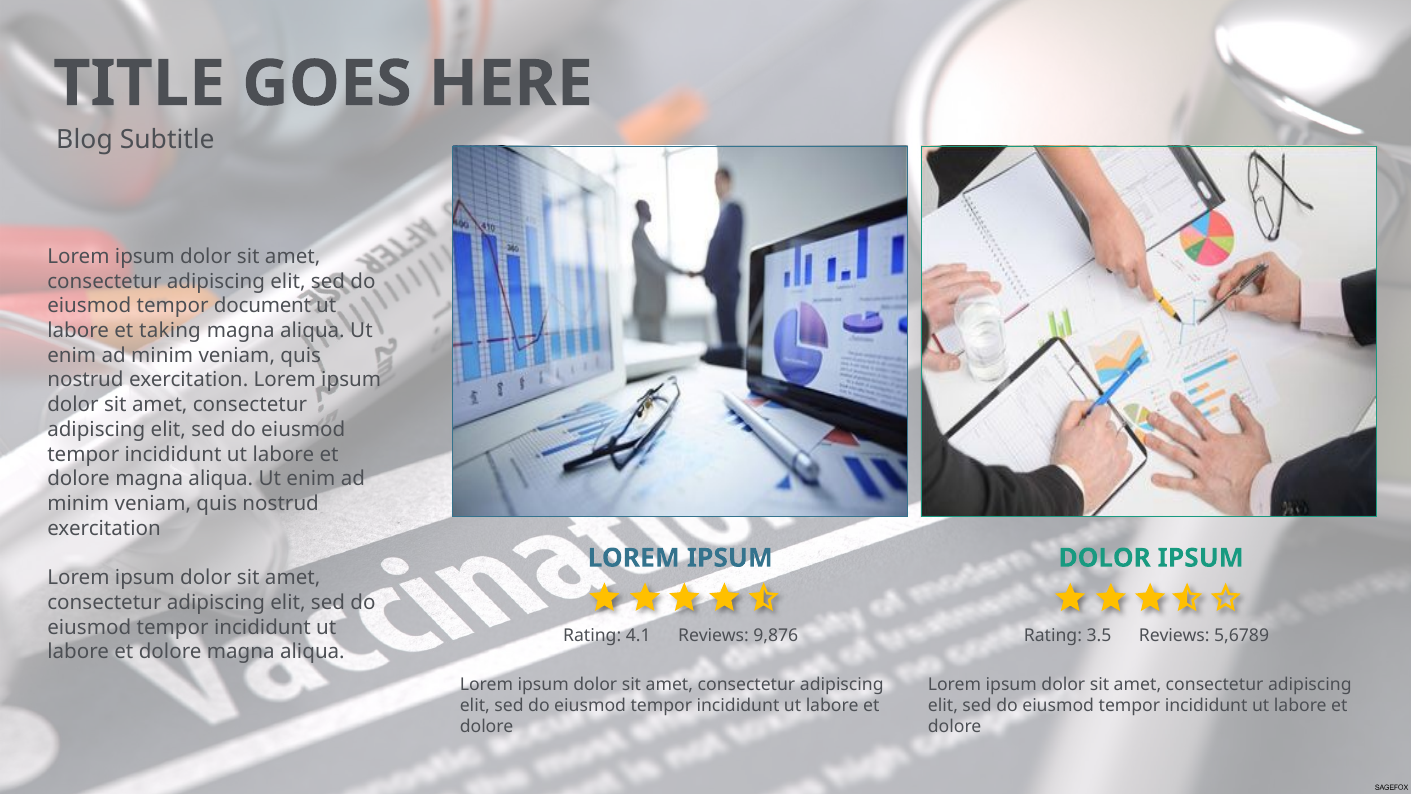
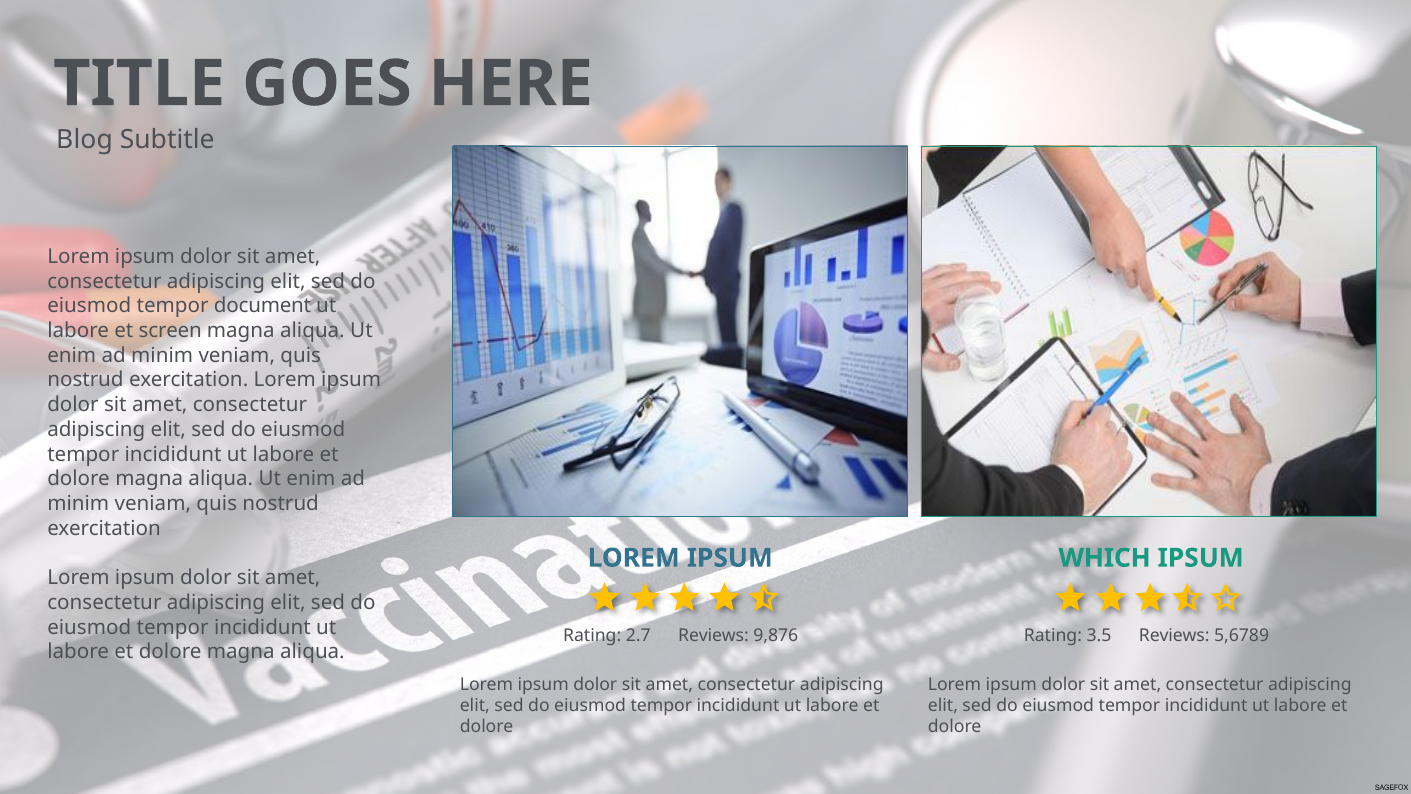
taking: taking -> screen (170, 331)
DOLOR: DOLOR -> WHICH (1105, 558)
4.1: 4.1 -> 2.7 (638, 636)
